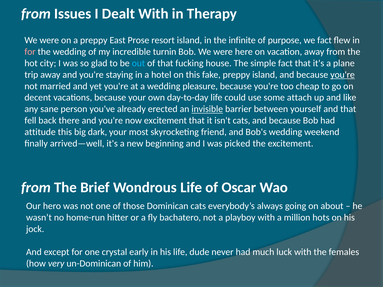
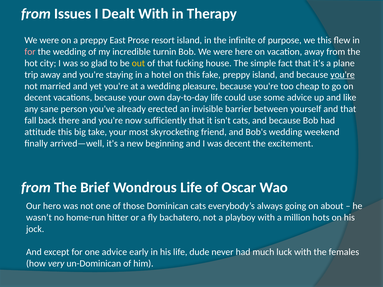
we fact: fact -> this (324, 40)
out colour: light blue -> yellow (138, 63)
some attach: attach -> advice (299, 98)
invisible underline: present -> none (207, 109)
fell: fell -> fall (30, 121)
now excitement: excitement -> sufficiently (165, 121)
dark: dark -> take (97, 132)
was picked: picked -> decent (237, 144)
one crystal: crystal -> advice (114, 252)
